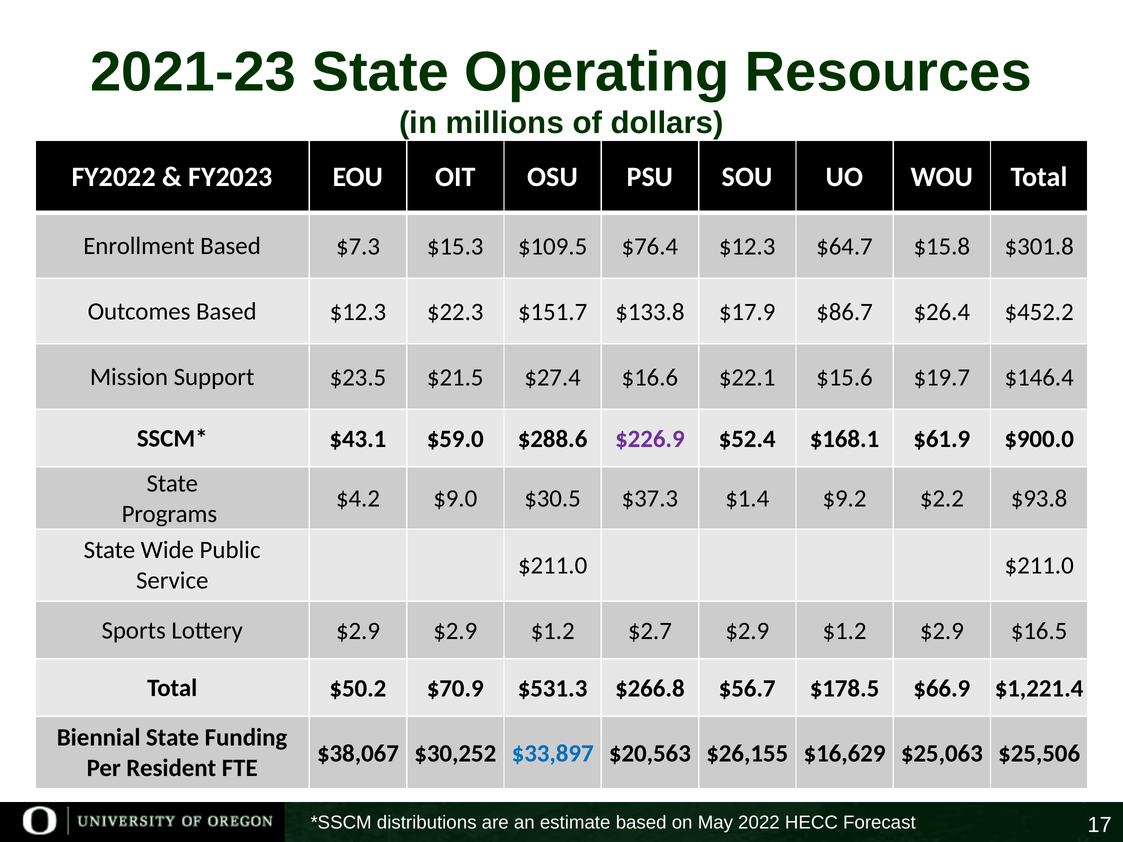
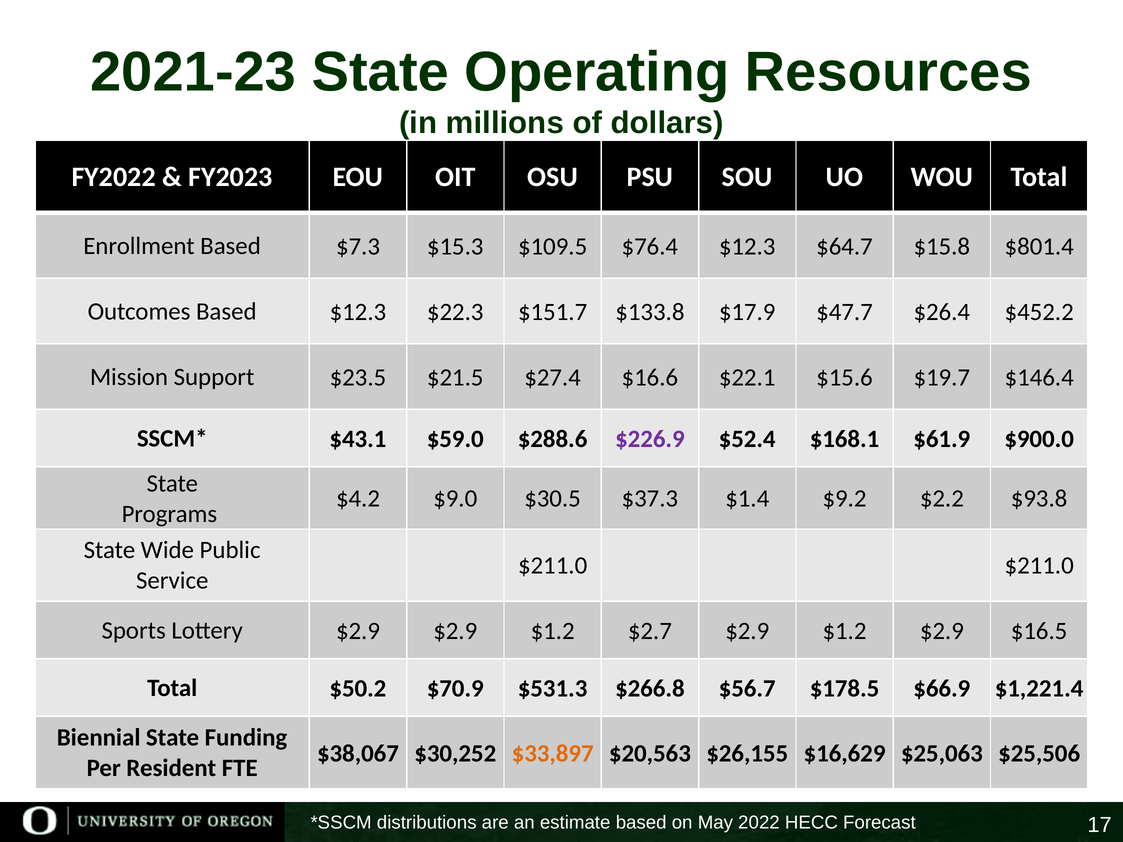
$301.8: $301.8 -> $801.4 (1039, 246)
$86.7: $86.7 -> $47.7 (844, 312)
$33,897 colour: blue -> orange (553, 754)
